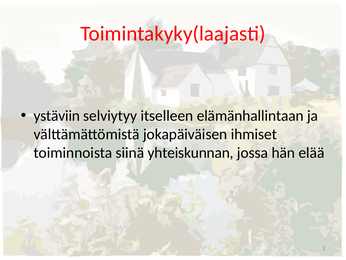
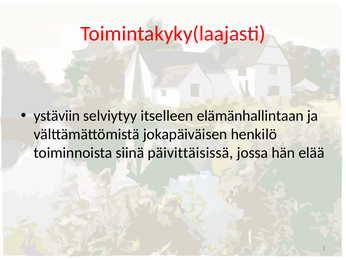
ihmiset: ihmiset -> henkilö (254, 134)
yhteiskunnan: yhteiskunnan -> päivittäisissä (190, 153)
